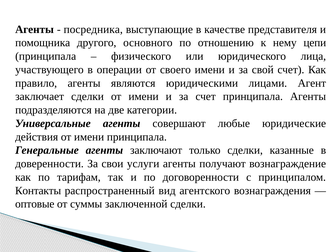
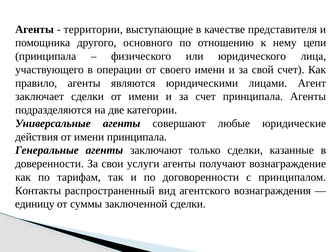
посредника: посредника -> территории (93, 29)
оптовые: оптовые -> единицу (35, 204)
